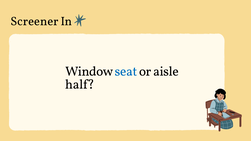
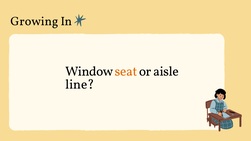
Screener: Screener -> Growing (34, 21)
seat colour: blue -> orange (126, 71)
half: half -> line (80, 85)
